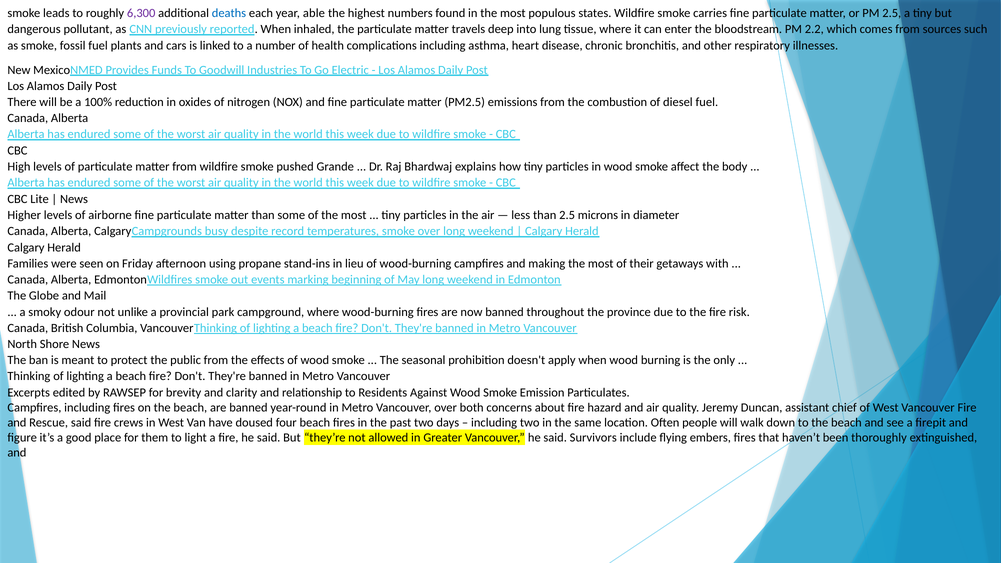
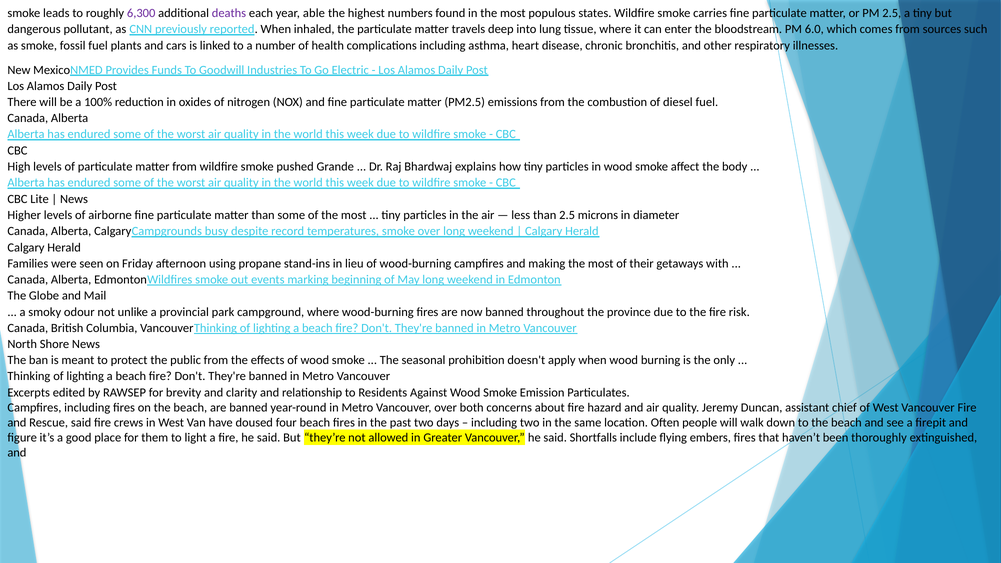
deaths colour: blue -> purple (229, 13)
2.2: 2.2 -> 6.0 (814, 29)
Survivors: Survivors -> Shortfalls (593, 437)
